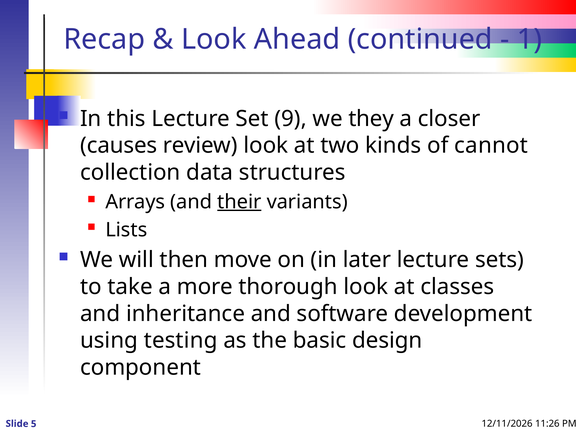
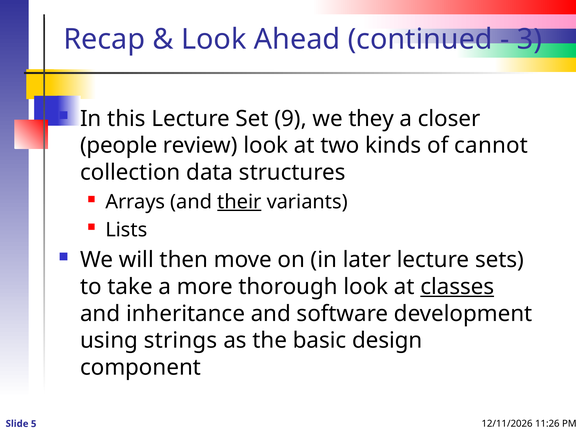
1: 1 -> 3 (529, 39)
causes: causes -> people (119, 146)
classes underline: none -> present (457, 287)
testing: testing -> strings (181, 341)
